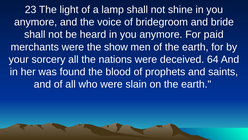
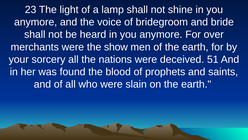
paid: paid -> over (214, 34)
64: 64 -> 51 (213, 59)
